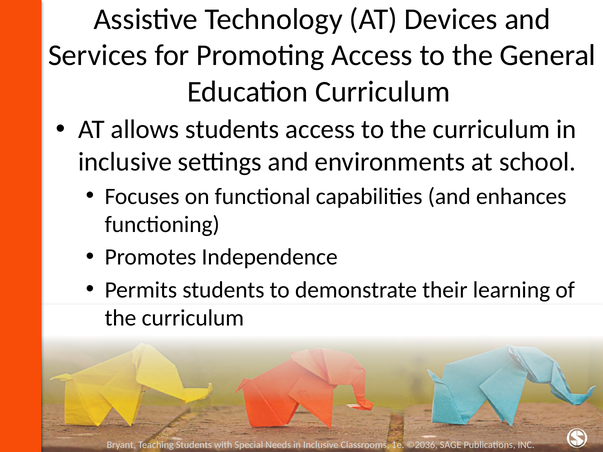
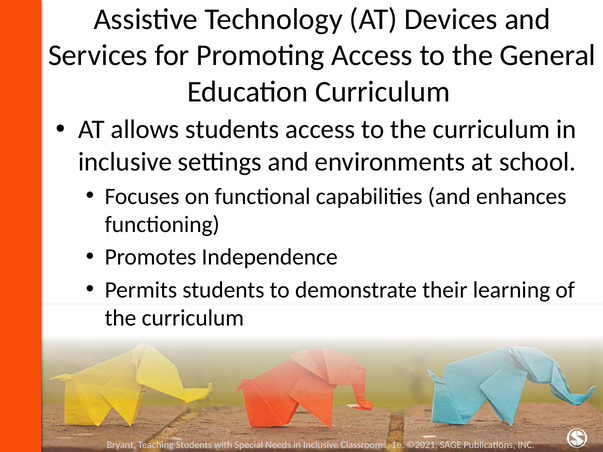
©2036: ©2036 -> ©2021 (422, 445)
